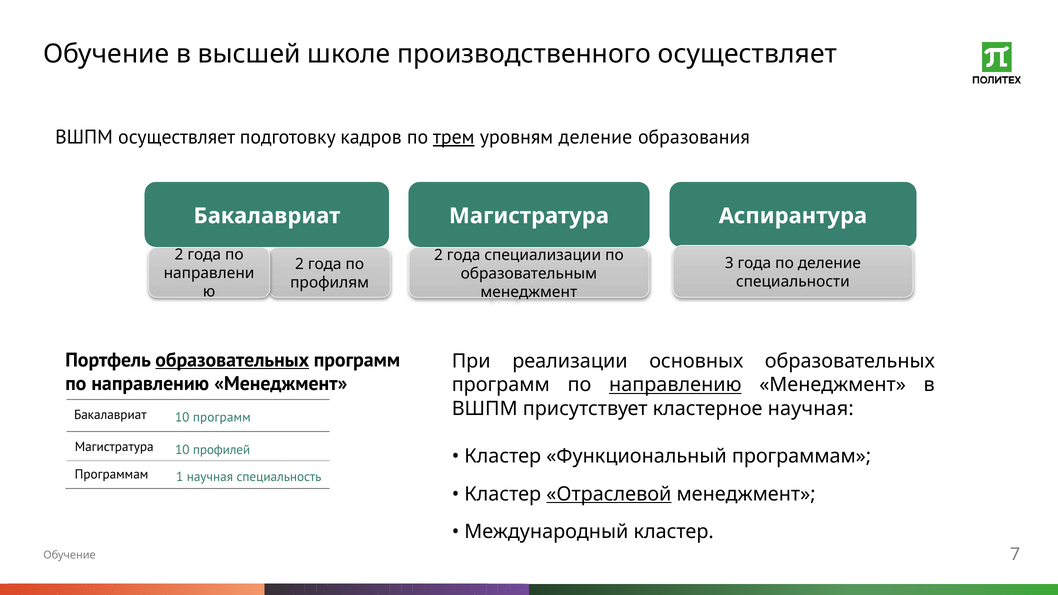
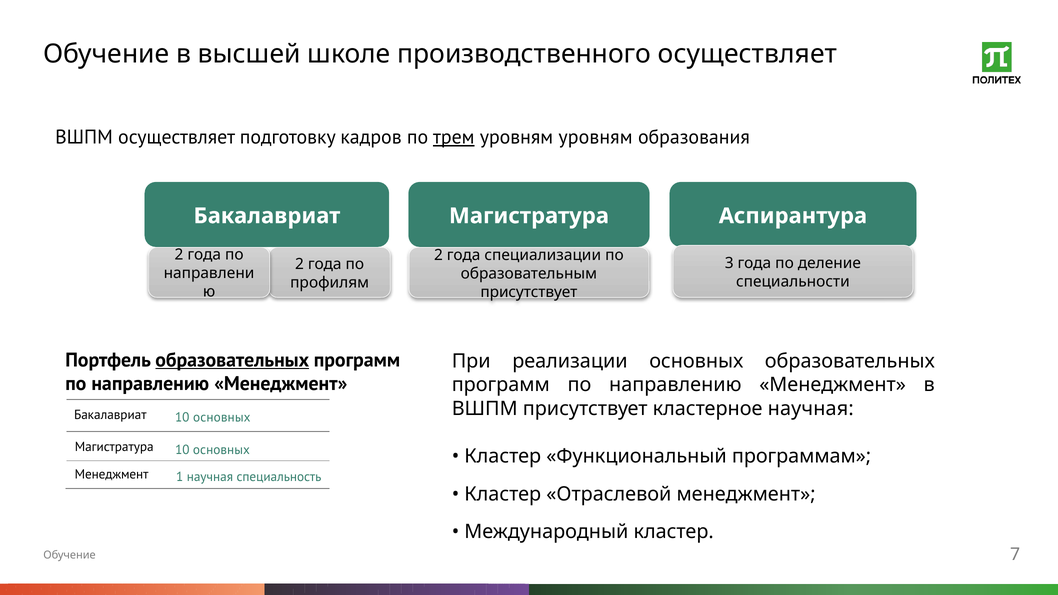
уровням деление: деление -> уровням (596, 137)
менеджмент: менеджмент -> присутствует (529, 292)
направлению underline: present -> none (675, 385)
программ: программ -> основных (222, 417)
профилей: профилей -> основных (221, 450)
Программам: Программам -> Менеджмент (112, 475)
Отраслевой underline: present -> none (609, 494)
